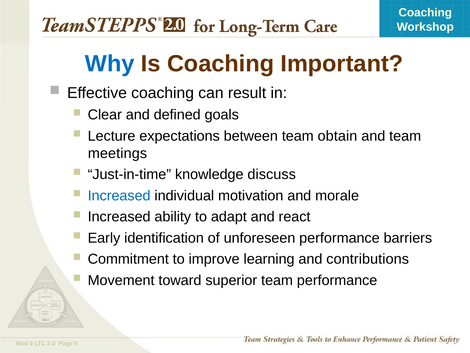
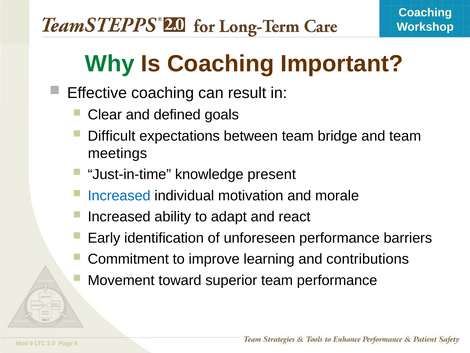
Why colour: blue -> green (110, 64)
Lecture: Lecture -> Difficult (112, 136)
obtain: obtain -> bridge (338, 136)
discuss: discuss -> present (272, 174)
